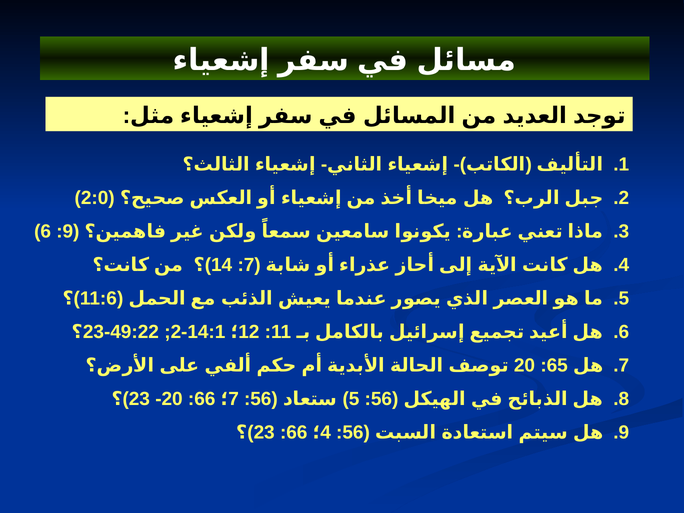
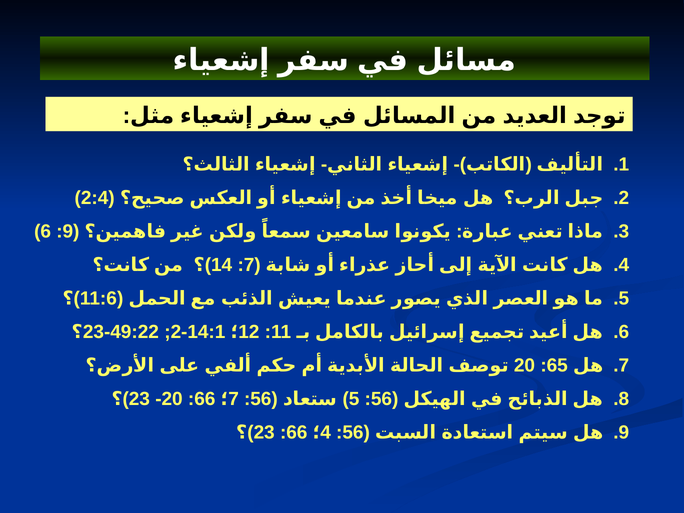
2:0: 2:0 -> 2:4 (95, 198)
